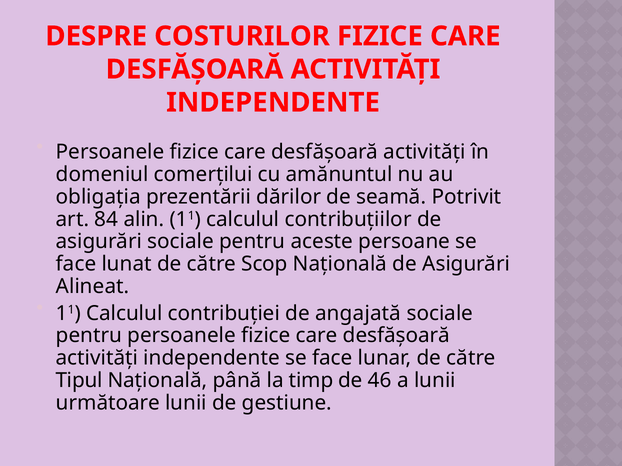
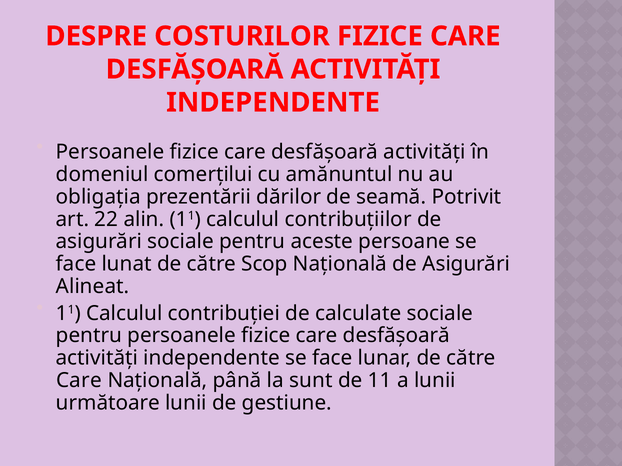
84: 84 -> 22 (106, 219)
angajată: angajată -> calculate (358, 314)
Tipul: Tipul -> Care (79, 381)
timp: timp -> sunt (311, 381)
de 46: 46 -> 11 (380, 381)
